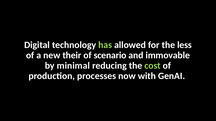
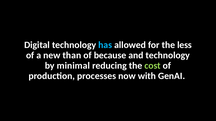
has colour: light green -> light blue (105, 45)
their: their -> than (72, 56)
scenario: scenario -> because (110, 56)
and immovable: immovable -> technology (168, 56)
